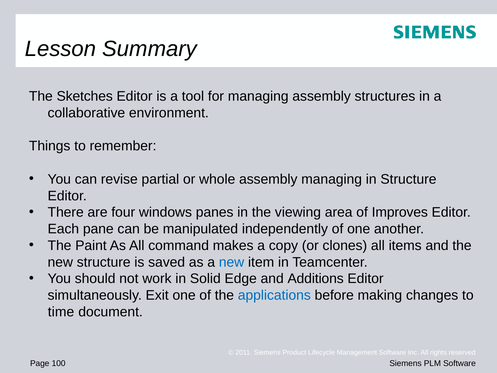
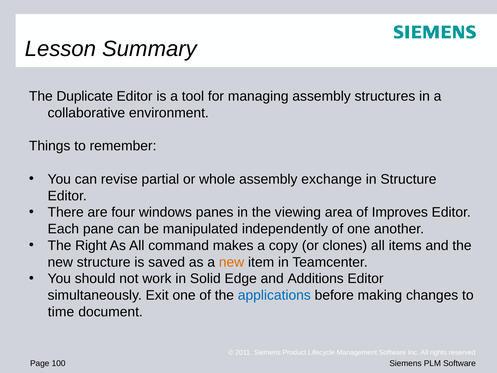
Sketches: Sketches -> Duplicate (85, 96)
assembly managing: managing -> exchange (332, 179)
Paint: Paint -> Right (91, 245)
new colour: blue -> orange (232, 262)
